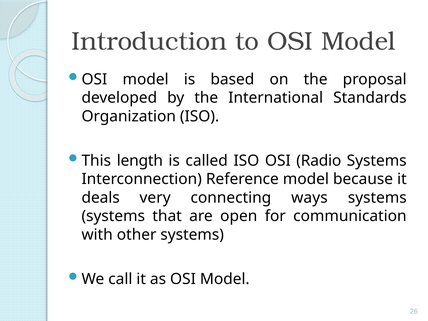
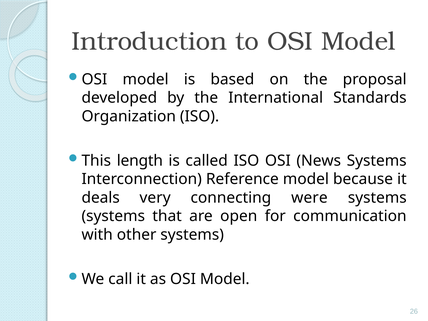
Radio: Radio -> News (319, 161)
ways: ways -> were (309, 198)
